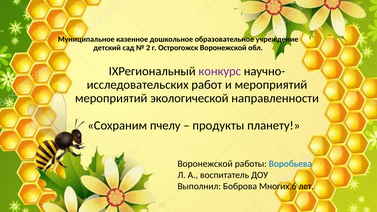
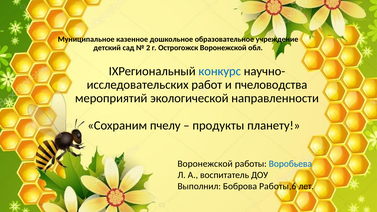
конкурс colour: purple -> blue (220, 71)
и мероприятий: мероприятий -> пчеловодства (271, 85)
Многих,6: Многих,6 -> Работы,6 (278, 186)
